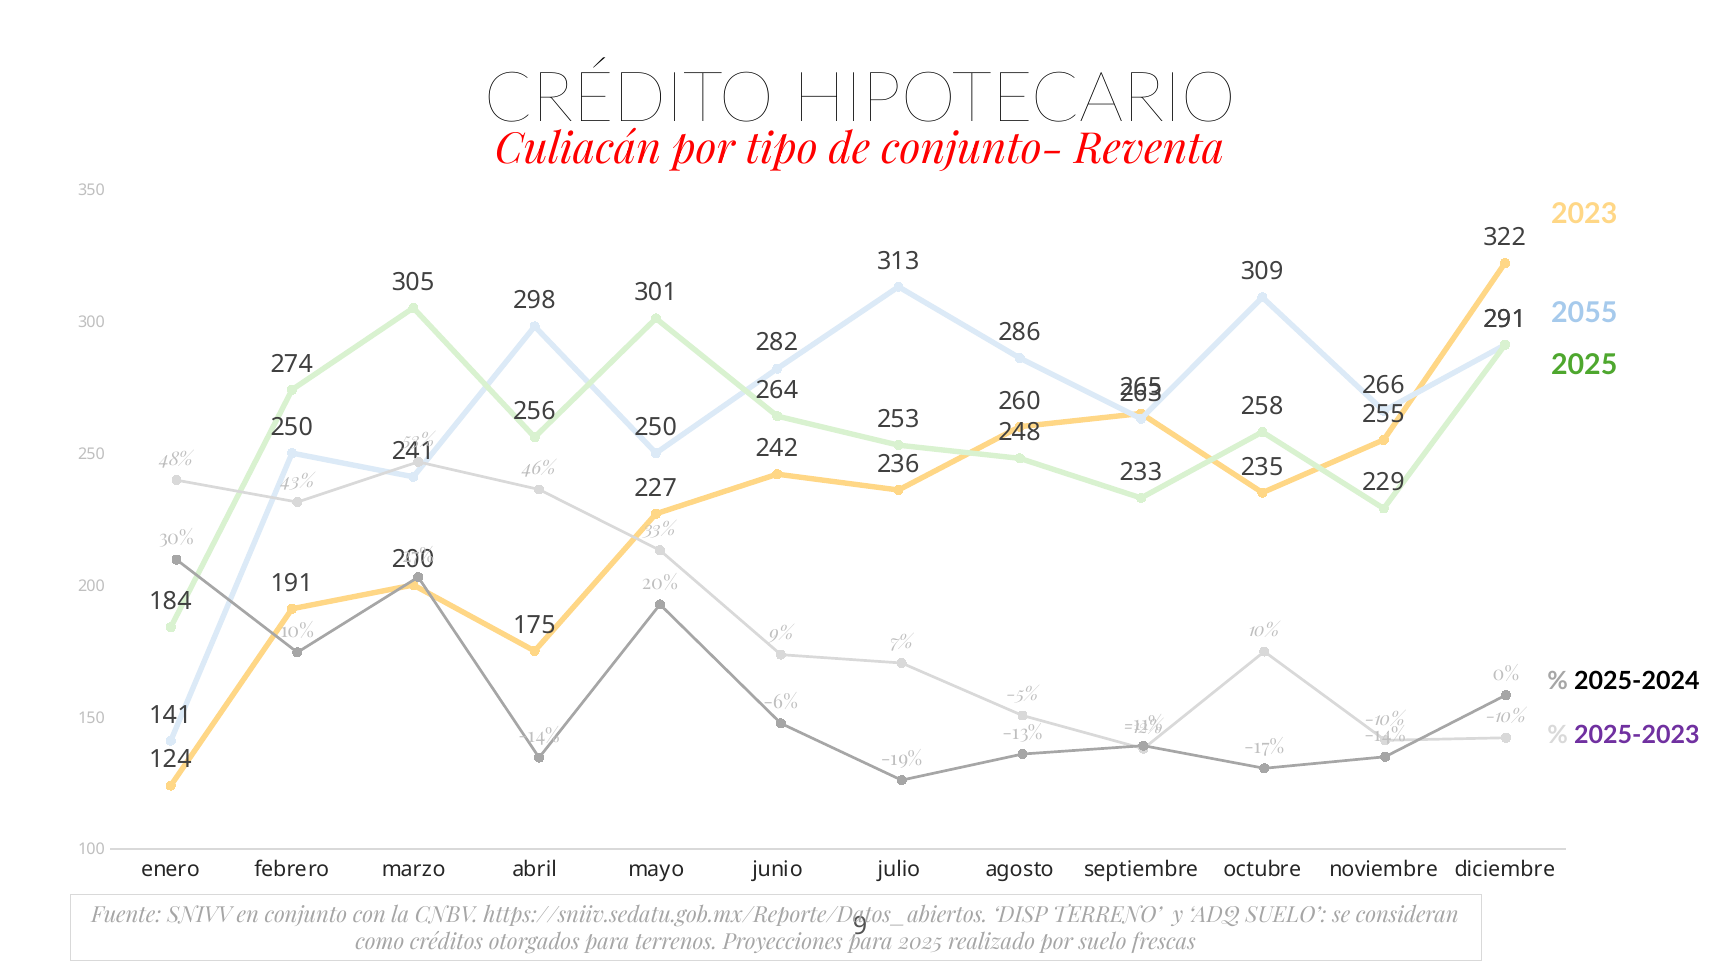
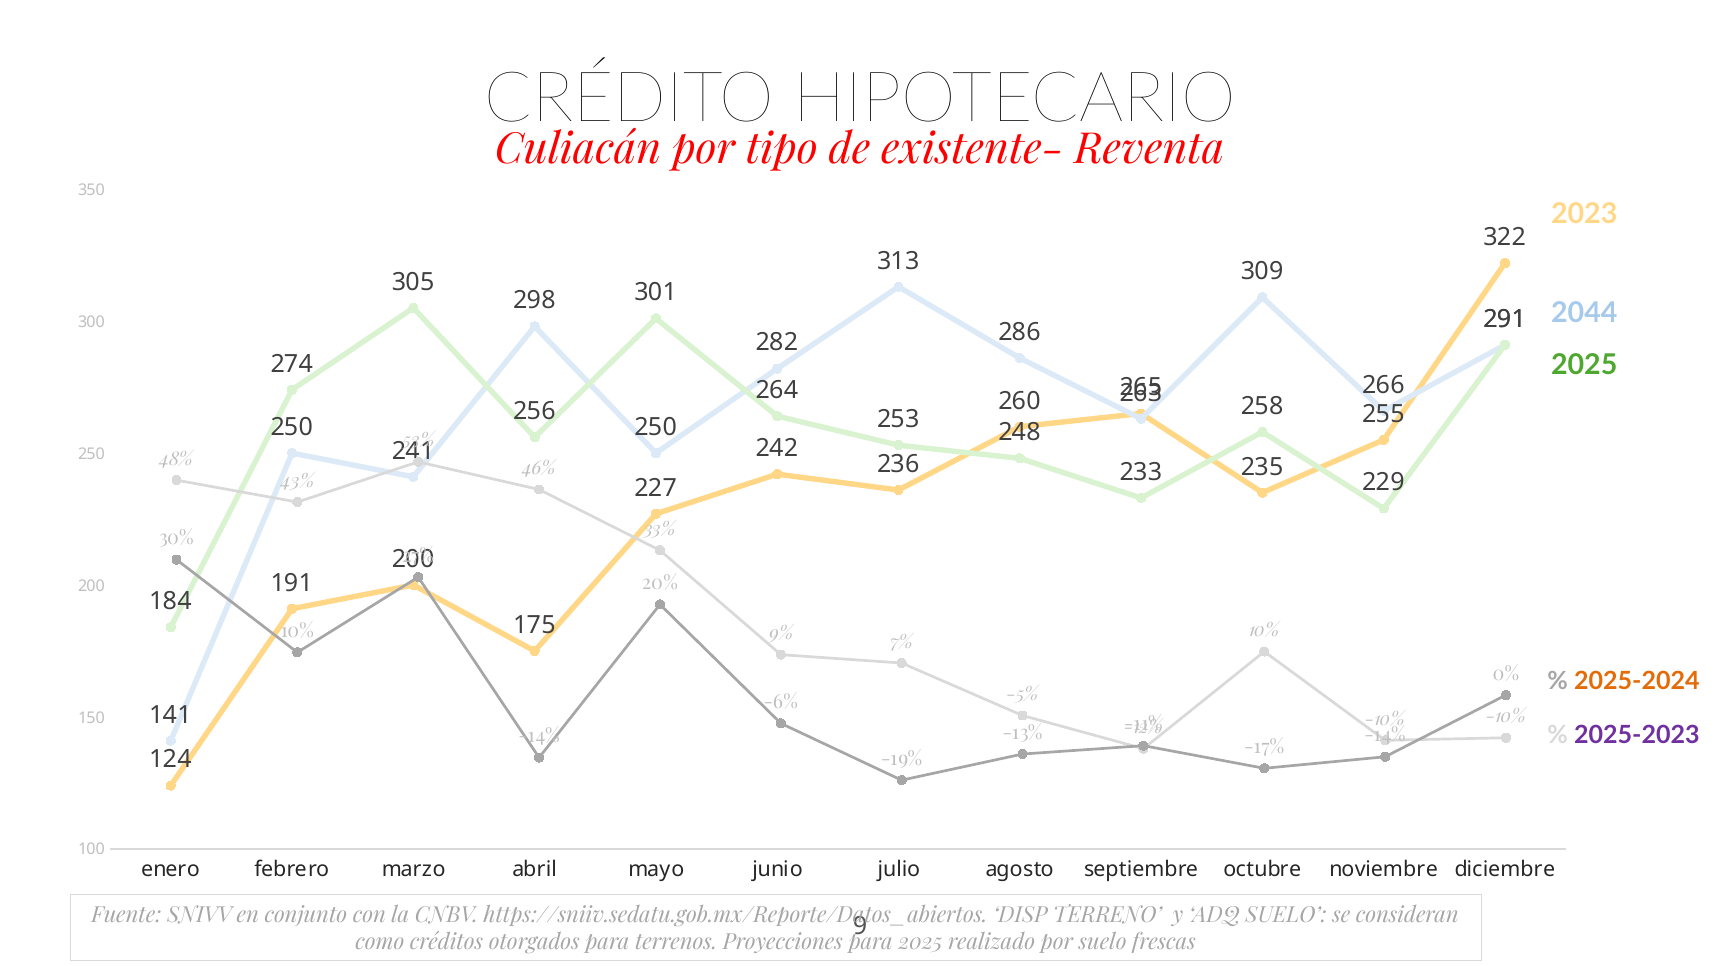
conjunto-: conjunto- -> existente- (972, 150)
2055: 2055 -> 2044 (1584, 313)
2025-2024 colour: black -> orange (1637, 682)
